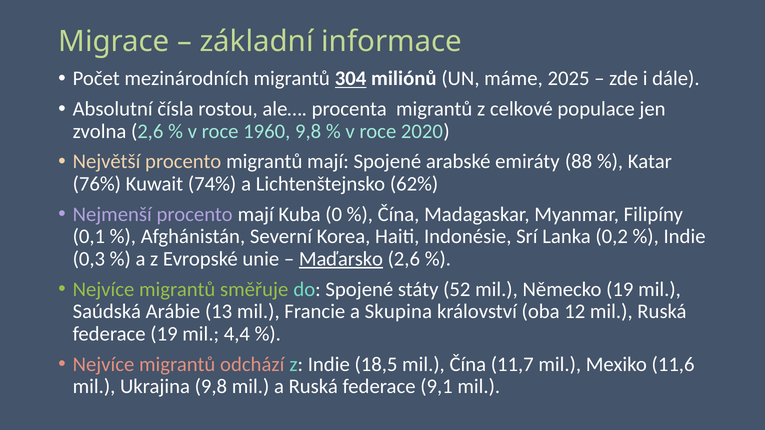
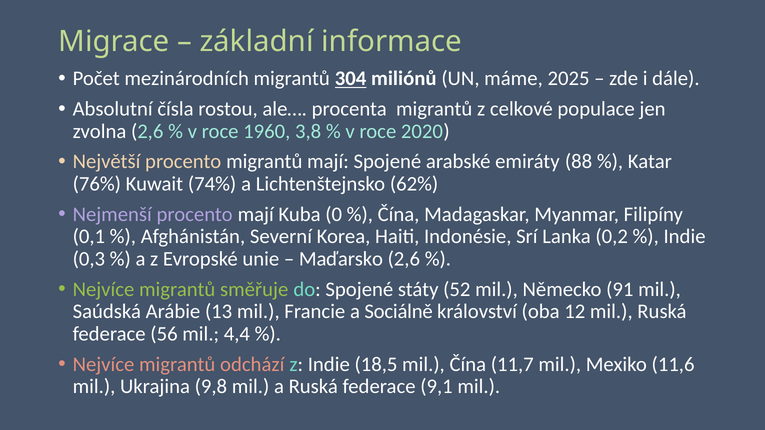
1960 9,8: 9,8 -> 3,8 (308, 131)
Maďarsko underline: present -> none (341, 259)
Německo 19: 19 -> 91 (620, 289)
Skupina: Skupina -> Sociálně (399, 312)
federace 19: 19 -> 56 (164, 334)
